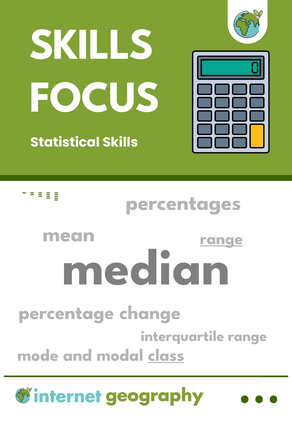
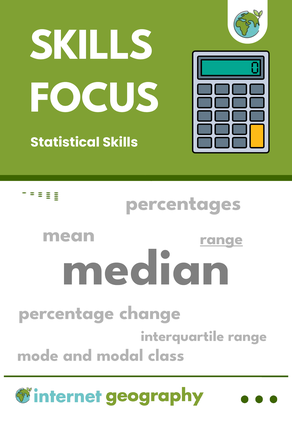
class underline: present -> none (166, 356)
